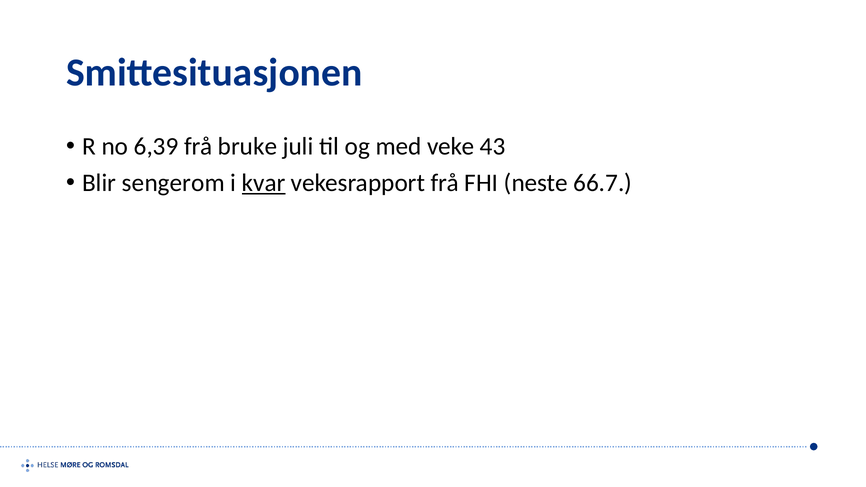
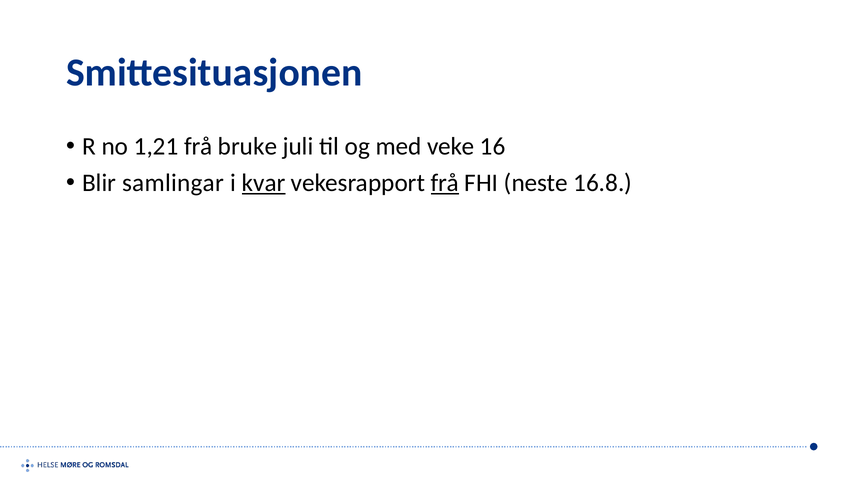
6,39: 6,39 -> 1,21 (156, 146)
43: 43 -> 16 (493, 146)
sengerom: sengerom -> samlingar (173, 183)
frå underline: none -> present (445, 183)
66.7: 66.7 -> 16.8 (603, 183)
